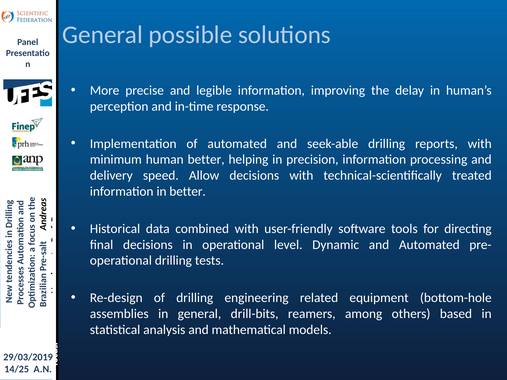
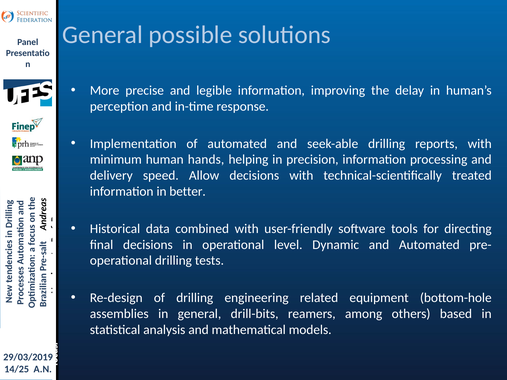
human better: better -> hands (206, 160)
